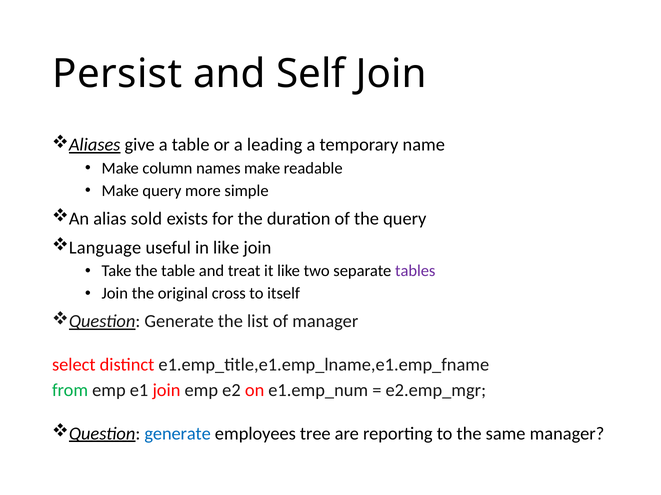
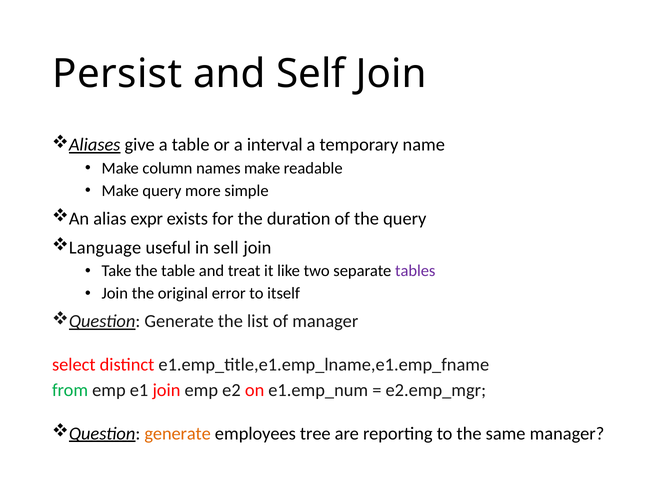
leading: leading -> interval (275, 145)
sold: sold -> expr (147, 219)
in like: like -> sell (226, 248)
cross: cross -> error (229, 294)
generate colour: blue -> orange (178, 434)
